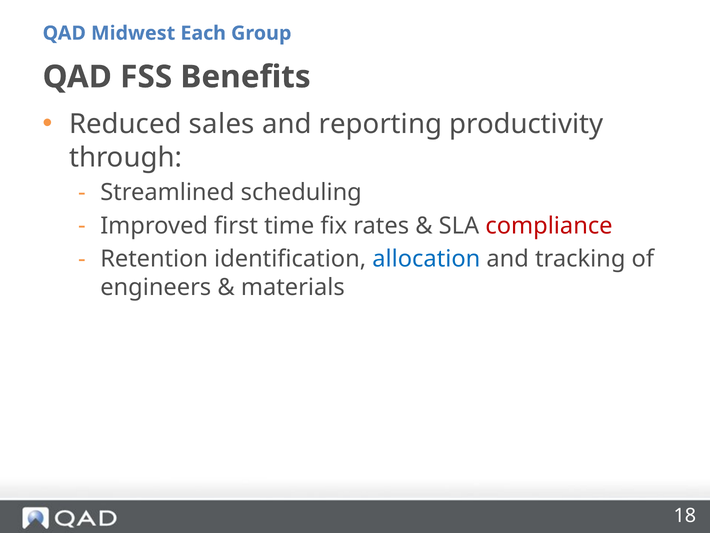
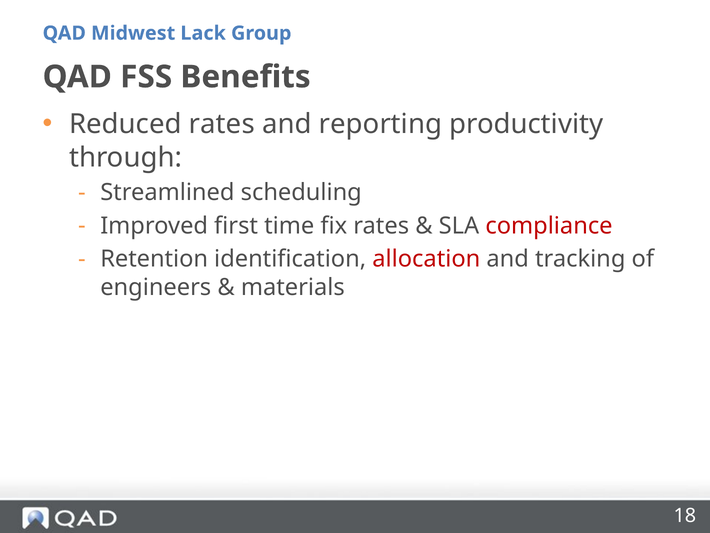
Each: Each -> Lack (203, 33)
Reduced sales: sales -> rates (222, 124)
allocation colour: blue -> red (426, 259)
